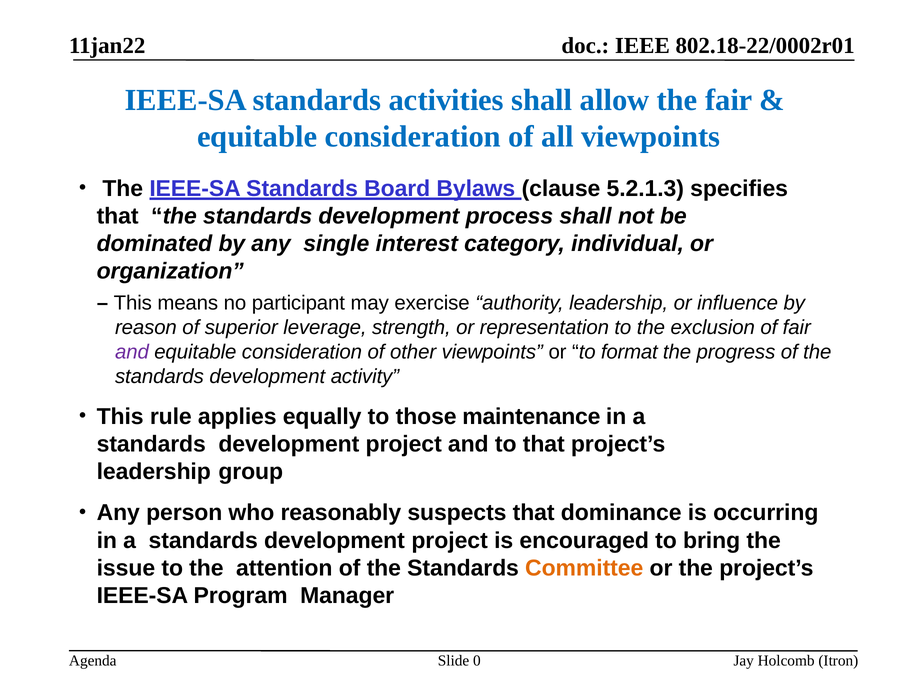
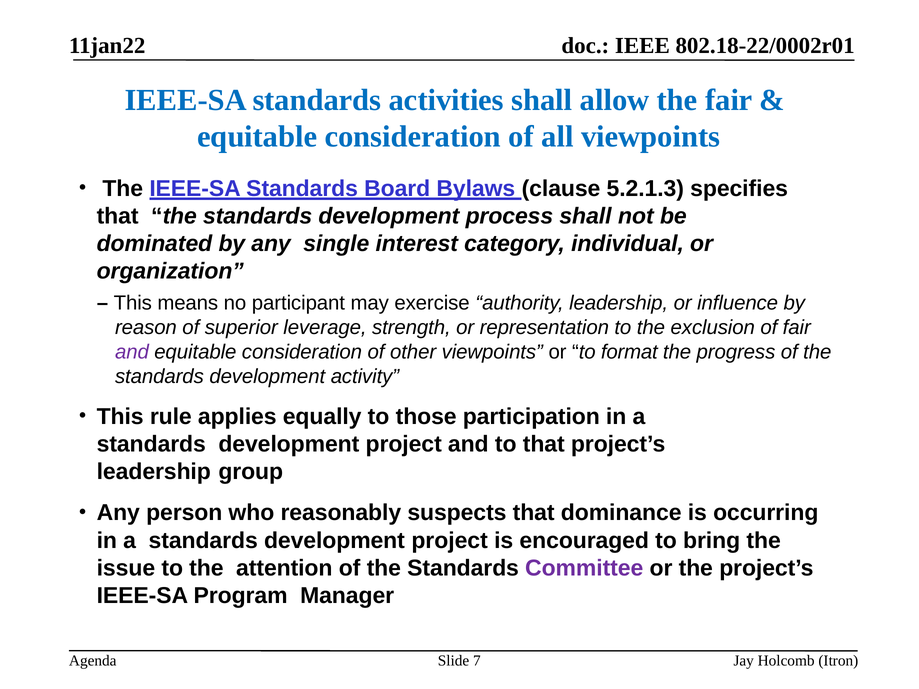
maintenance: maintenance -> participation (531, 417)
Committee colour: orange -> purple (584, 568)
0: 0 -> 7 (477, 661)
